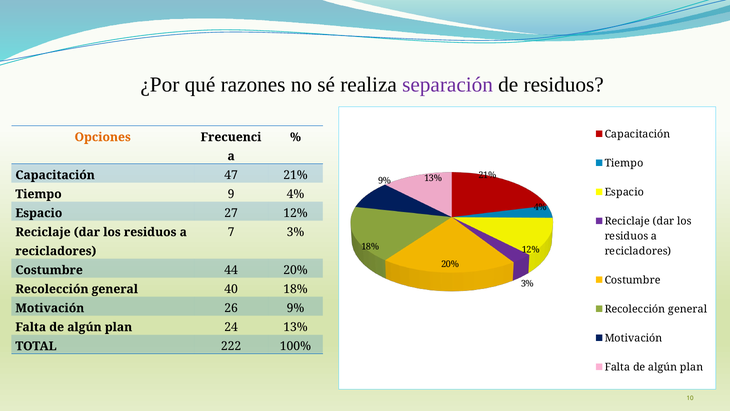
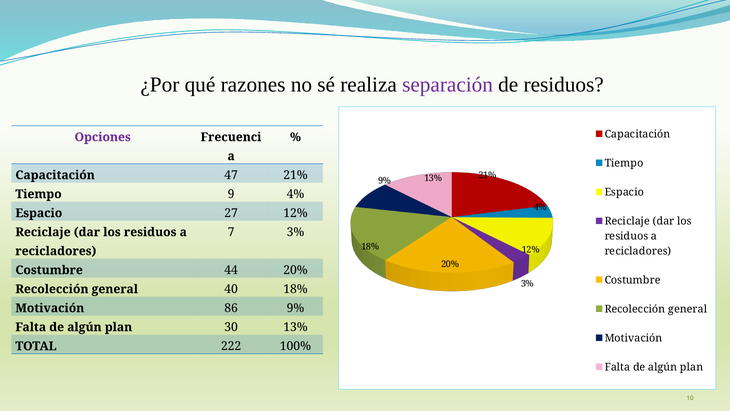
Opciones colour: orange -> purple (103, 137)
26: 26 -> 86 (231, 308)
24: 24 -> 30 (231, 327)
